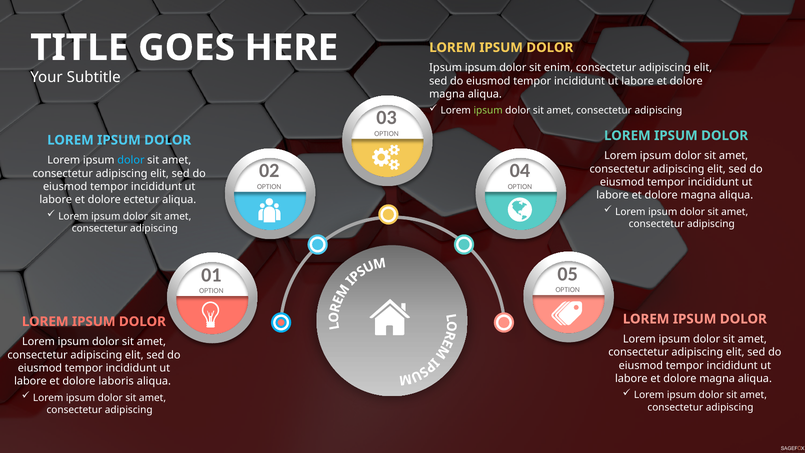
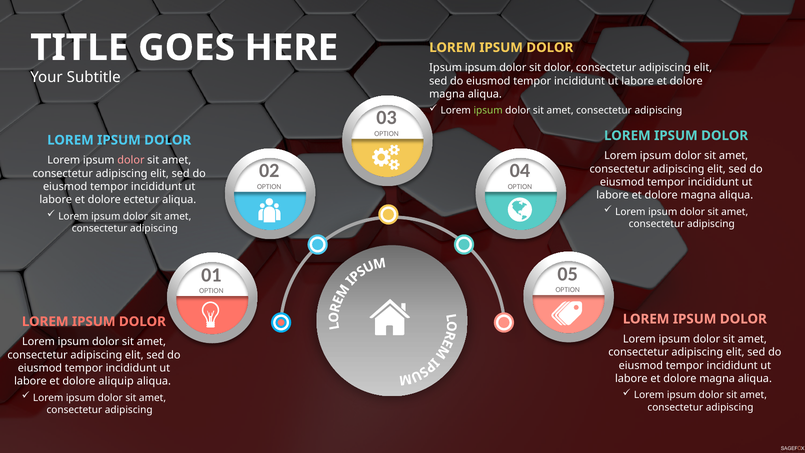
sit enim: enim -> dolor (559, 68)
dolor colour: light blue -> pink (131, 160)
laboris: laboris -> aliquip (116, 381)
